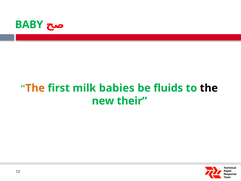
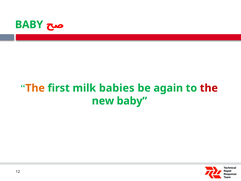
fluids: fluids -> again (168, 88)
the colour: black -> red (209, 88)
new their: their -> baby (132, 101)
